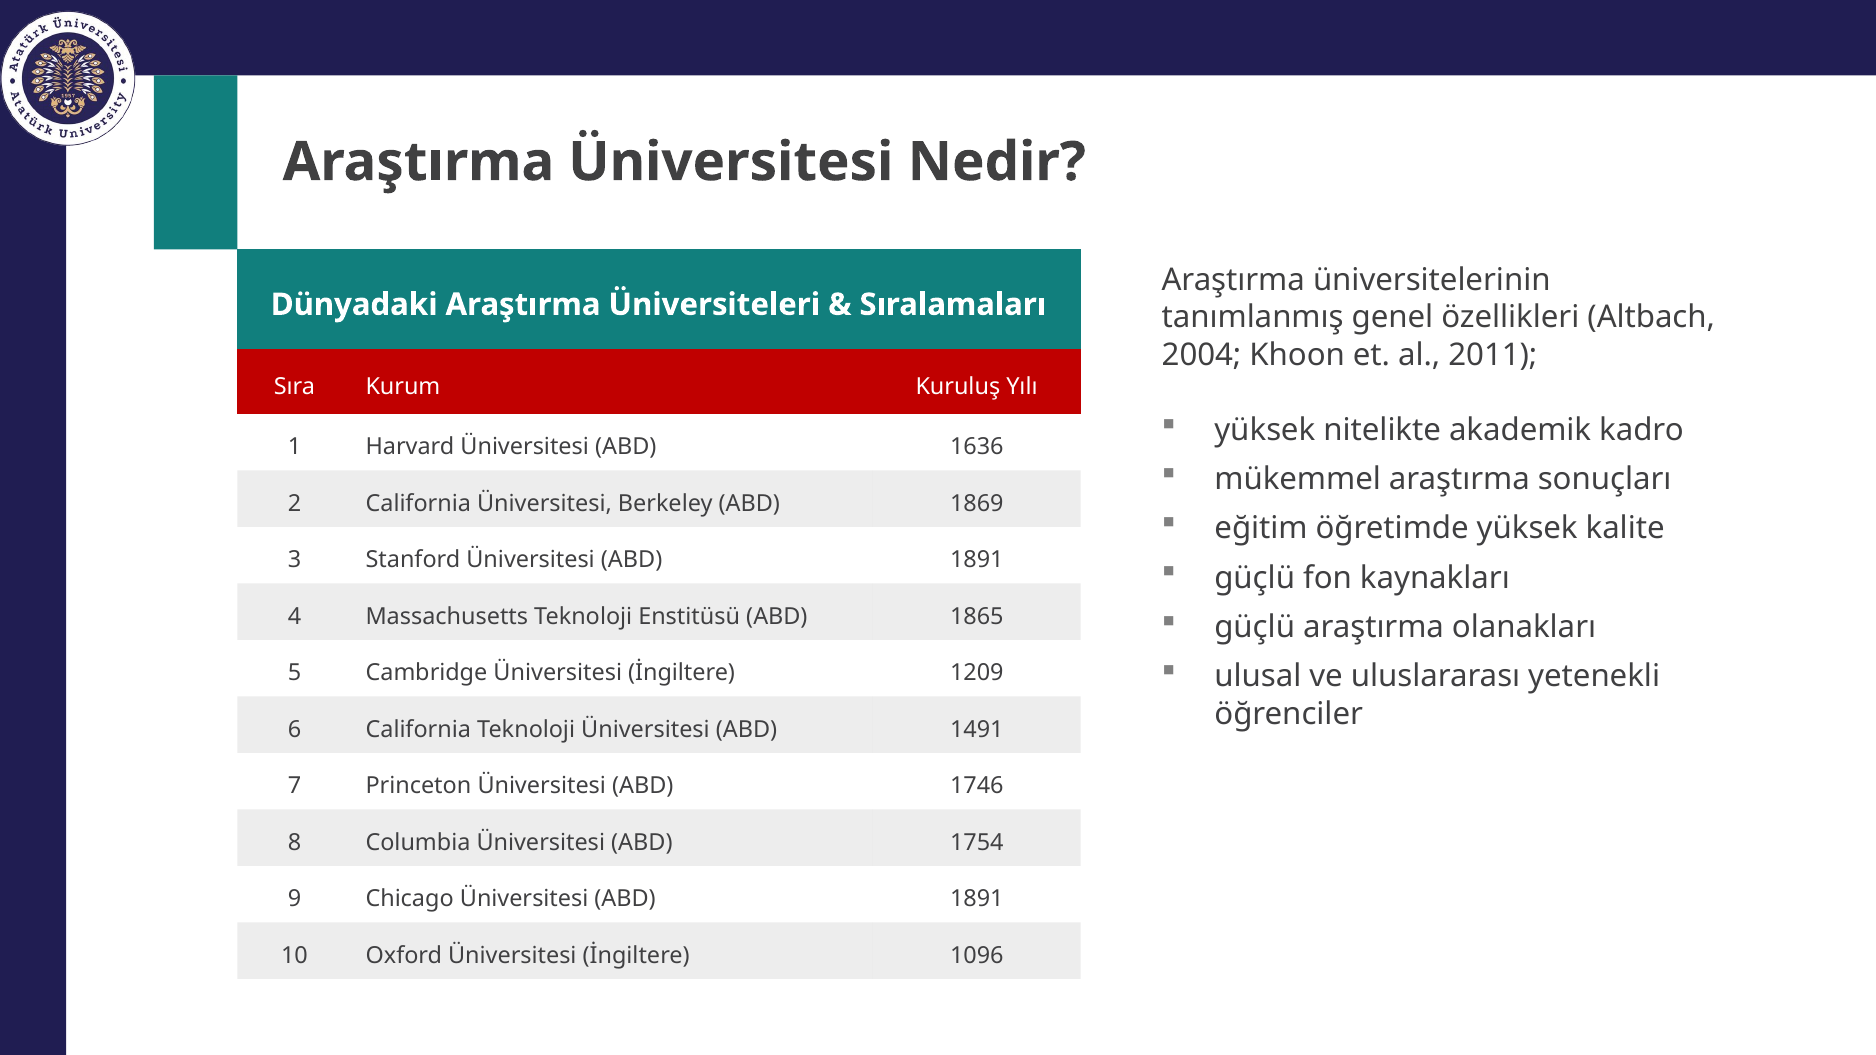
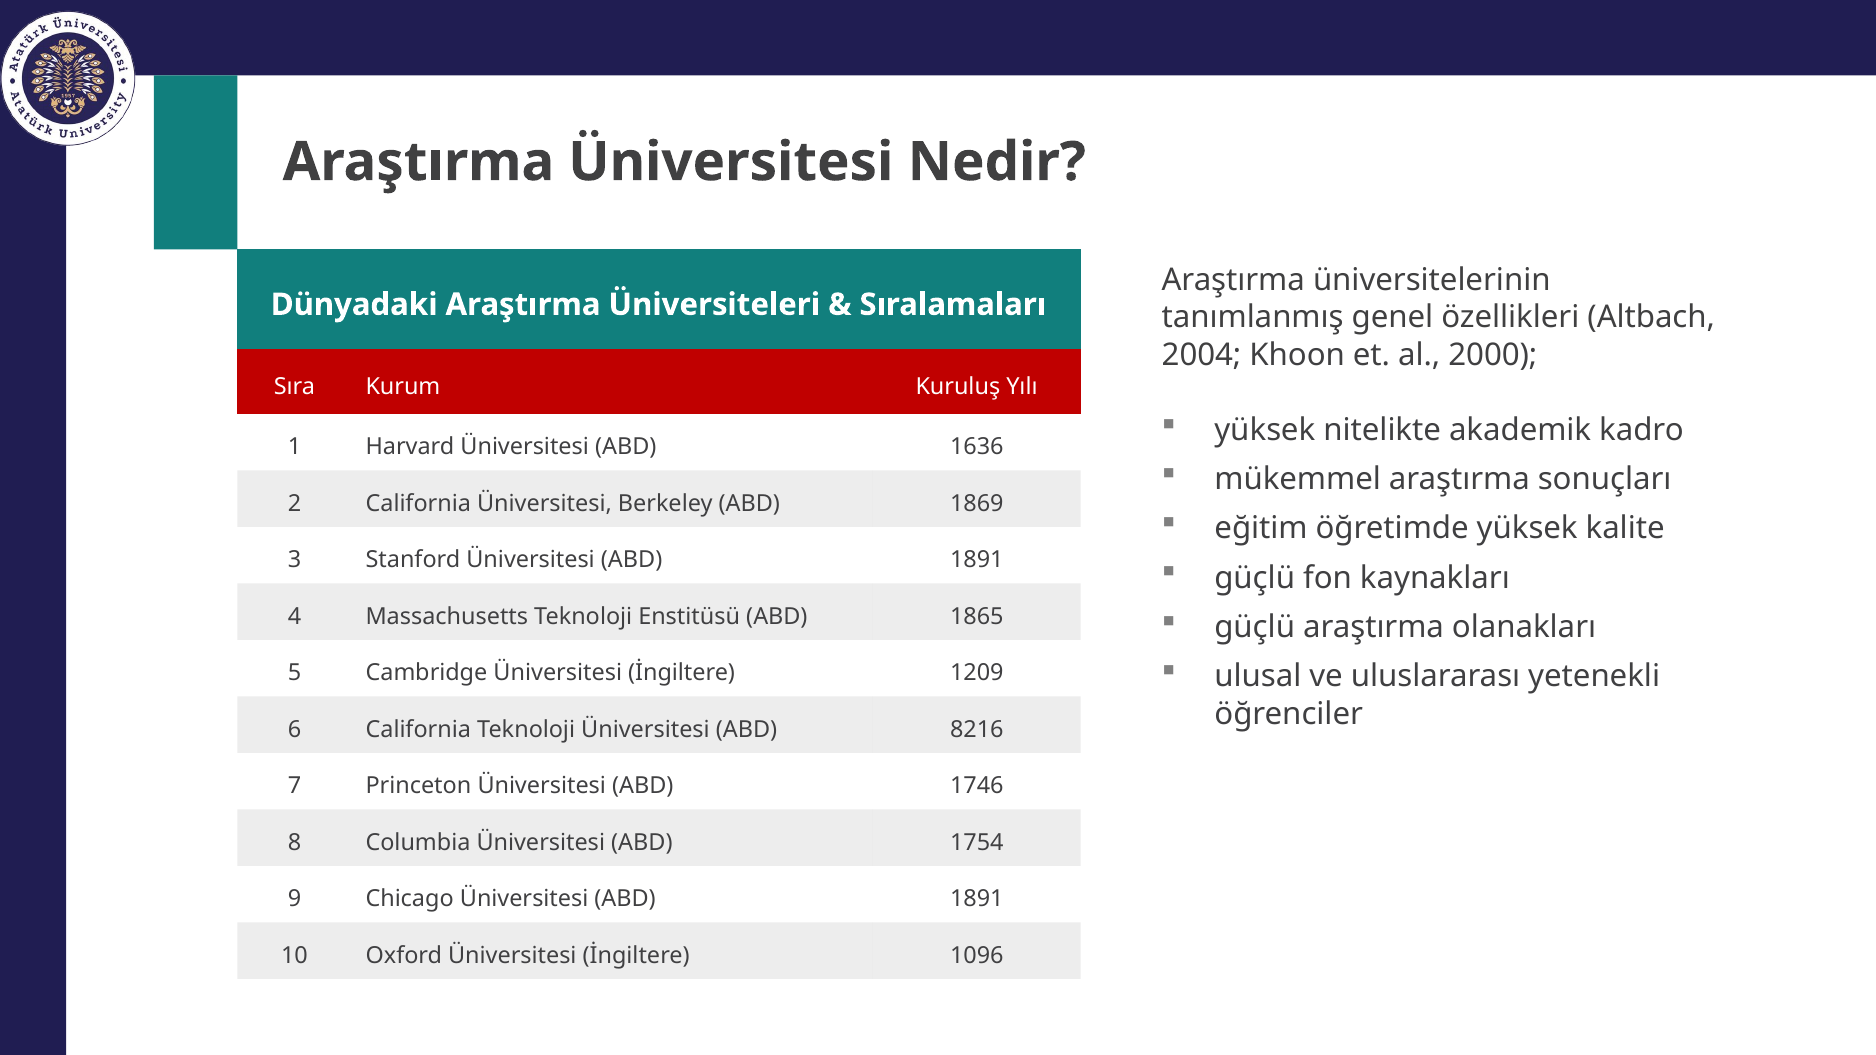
2011: 2011 -> 2000 (1493, 355)
1491: 1491 -> 8216 (977, 730)
